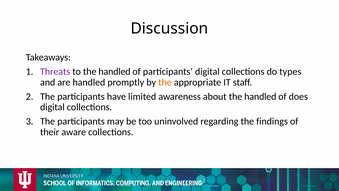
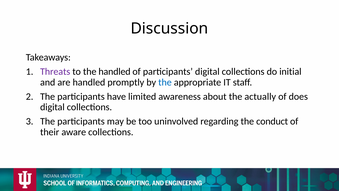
types: types -> initial (290, 71)
the colour: orange -> blue (165, 82)
about the handled: handled -> actually (260, 96)
findings: findings -> conduct (272, 121)
